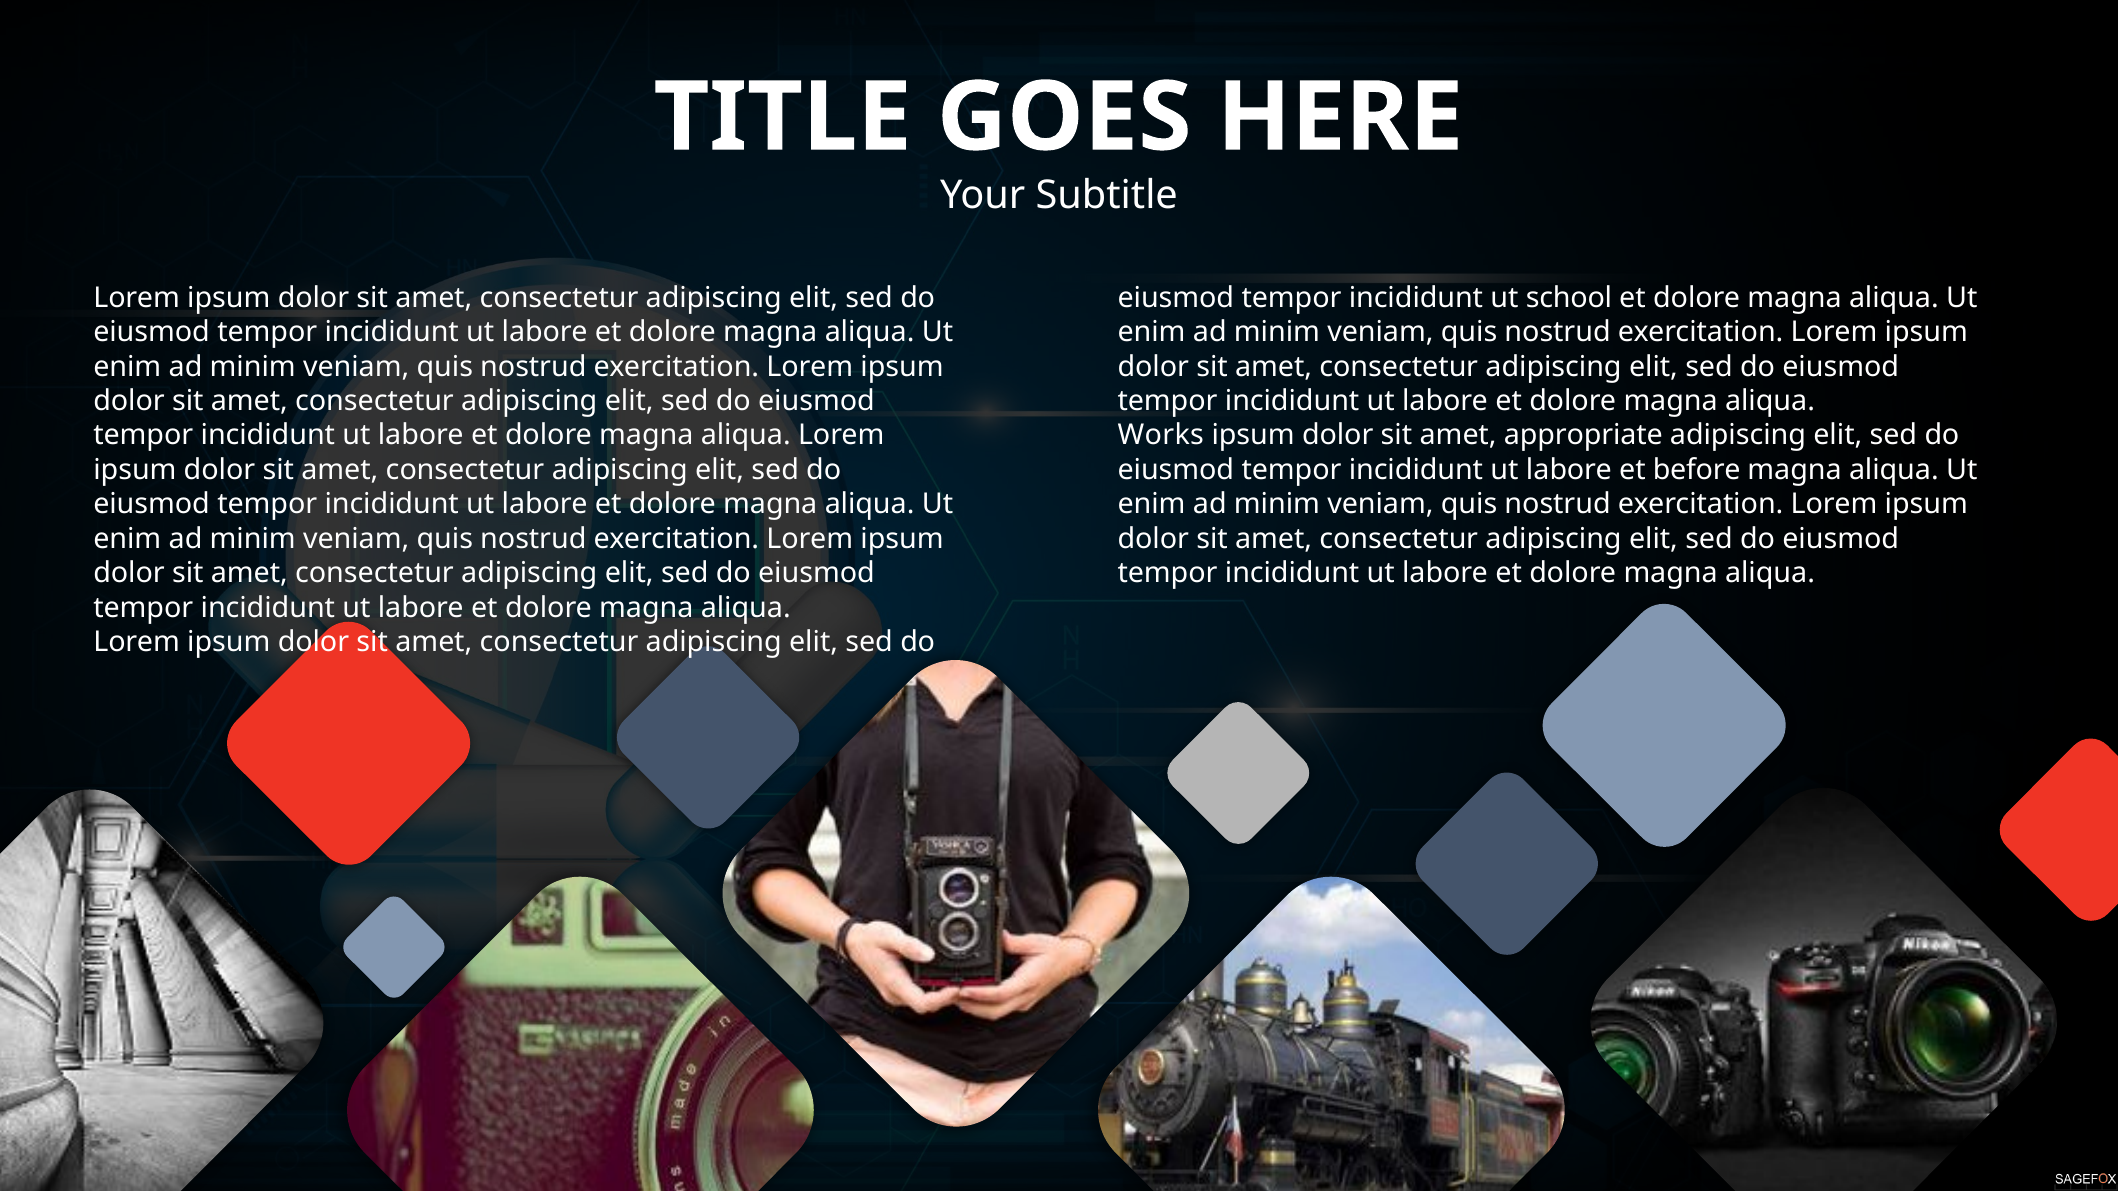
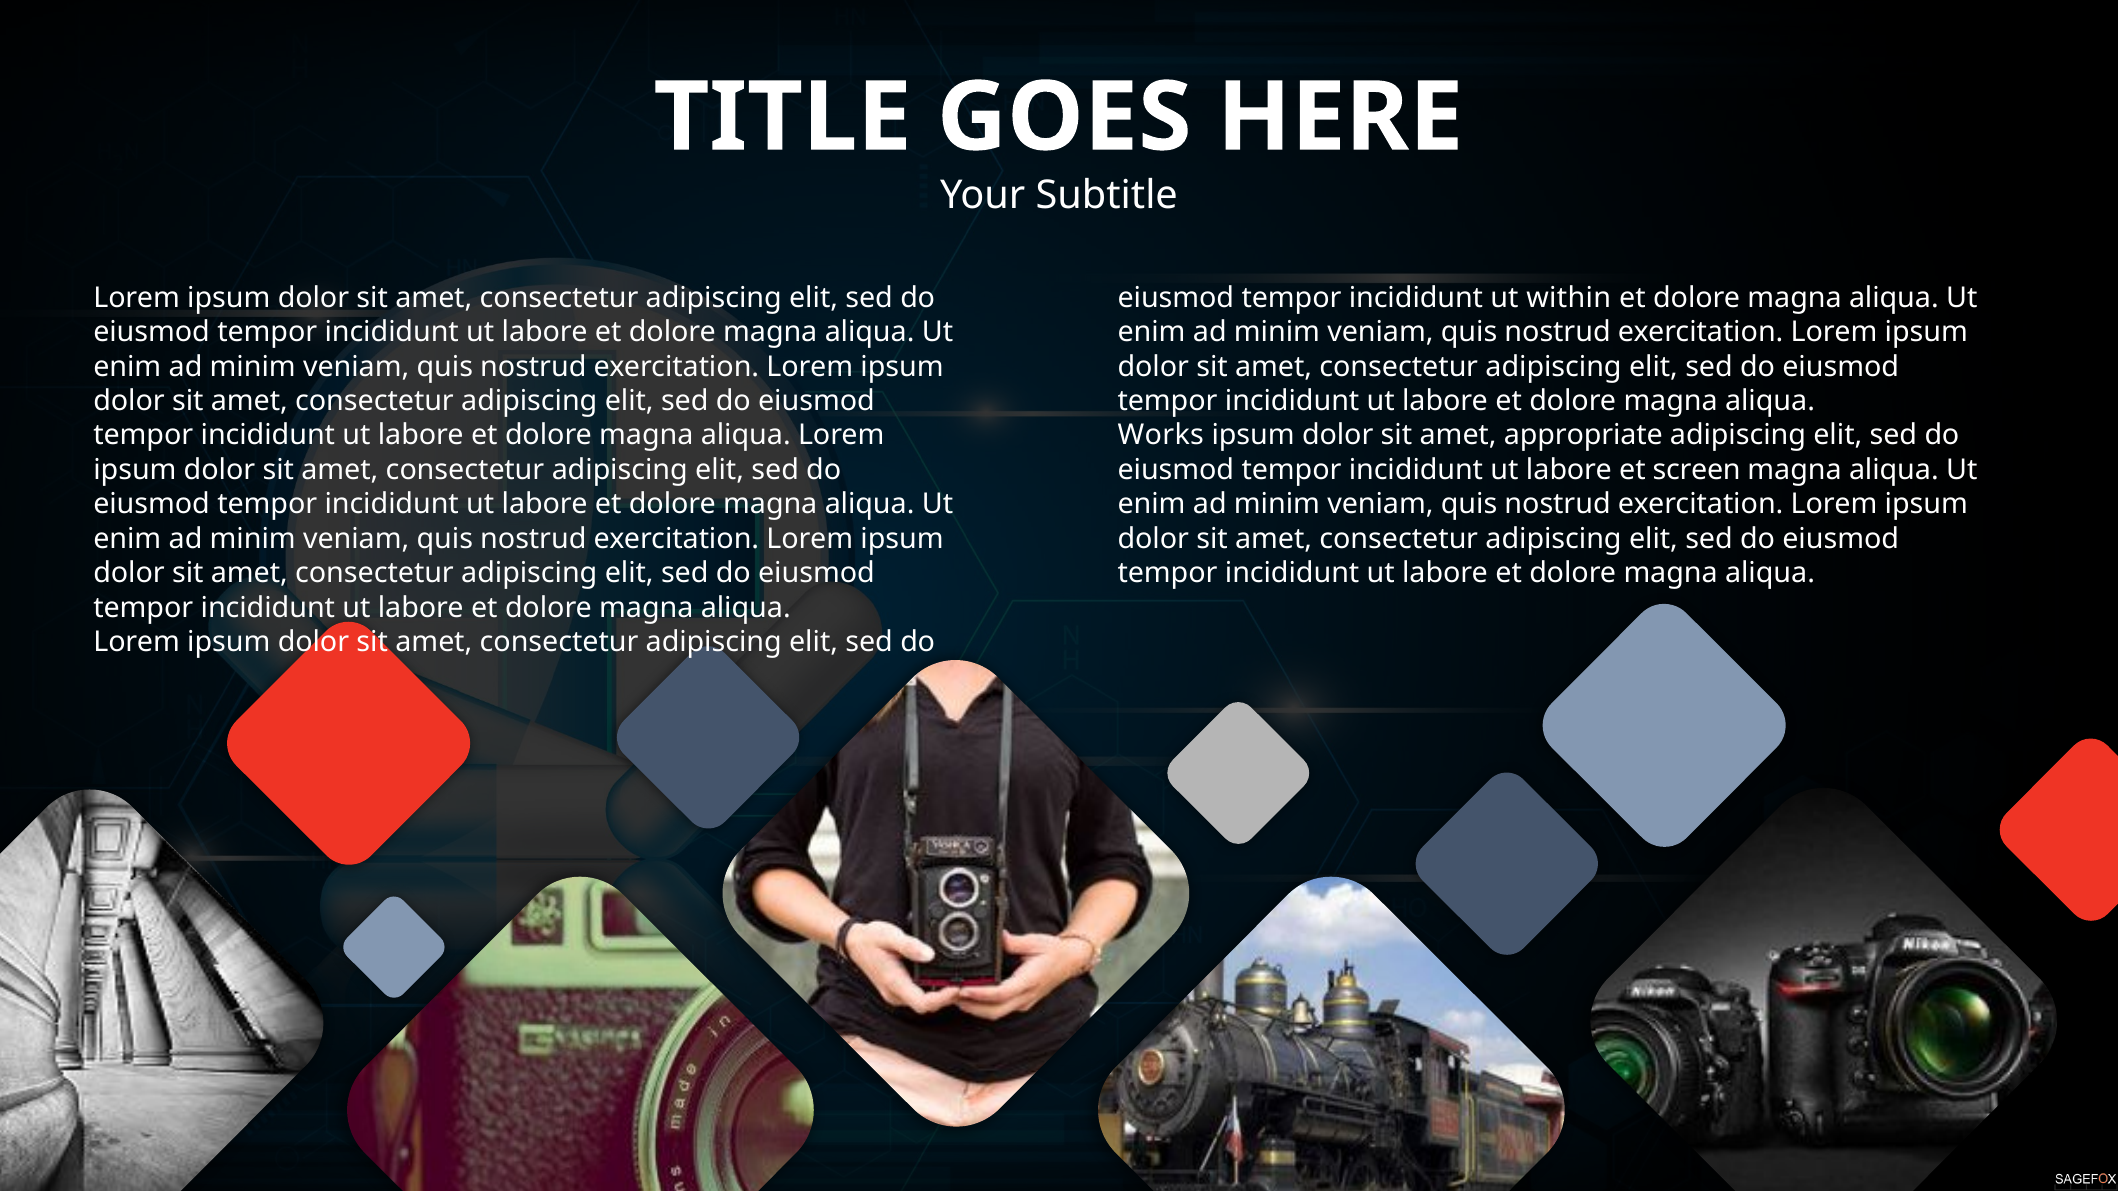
school: school -> within (1569, 298)
before: before -> screen (1697, 470)
